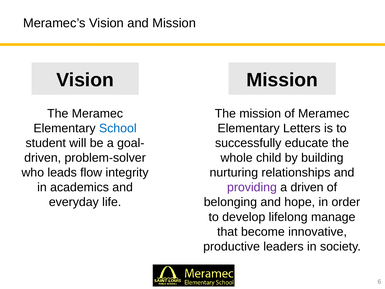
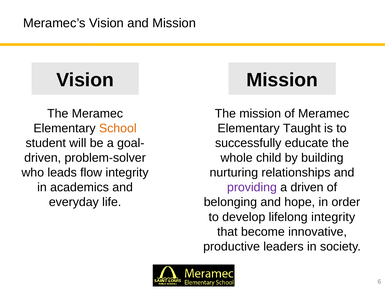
School colour: blue -> orange (118, 128)
Letters: Letters -> Taught (302, 128)
lifelong manage: manage -> integrity (333, 217)
